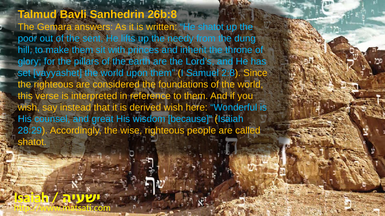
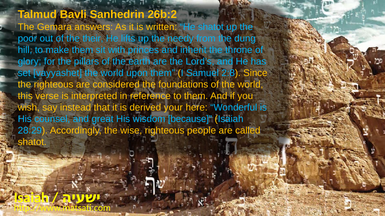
26b:8: 26b:8 -> 26b:2 (162, 15)
sent: sent -> their (93, 38)
derived wish: wish -> your (173, 108)
